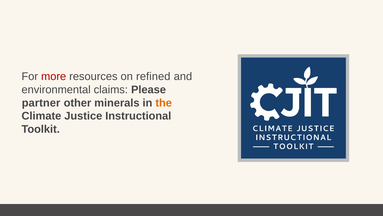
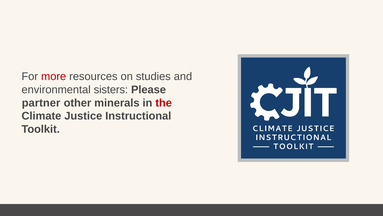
refined: refined -> studies (153, 76)
claims: claims -> sisters (111, 89)
the colour: orange -> red (164, 103)
